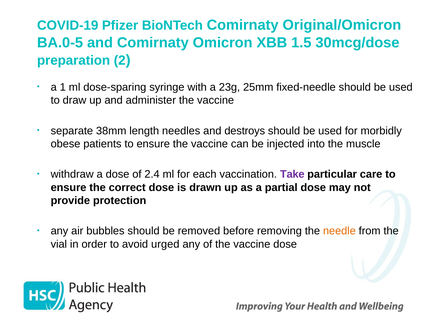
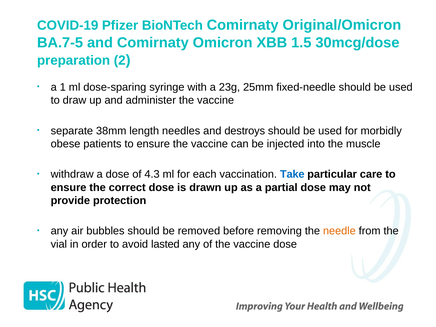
BA.0-5: BA.0-5 -> BA.7-5 (60, 43)
2.4: 2.4 -> 4.3 (152, 174)
Take colour: purple -> blue (292, 174)
urged: urged -> lasted (165, 244)
